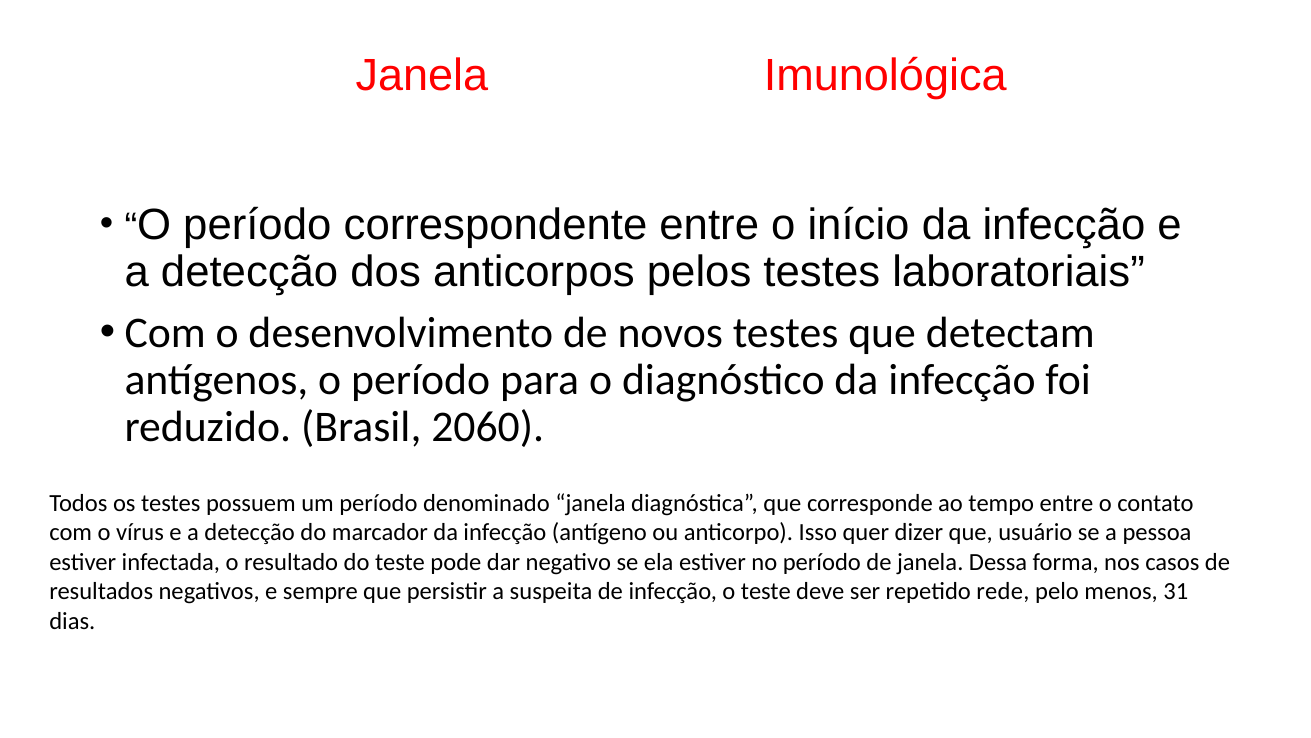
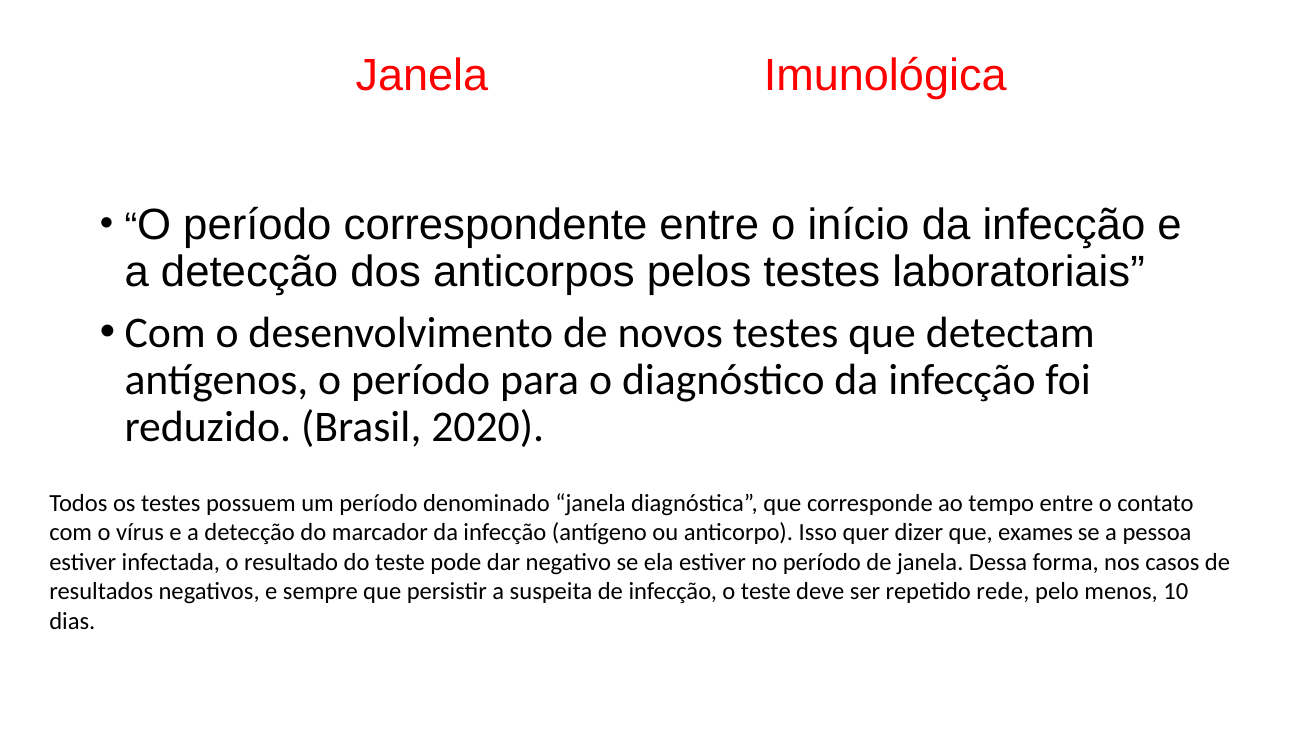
2060: 2060 -> 2020 (488, 427)
usuário: usuário -> exames (1036, 532)
31: 31 -> 10 (1176, 591)
